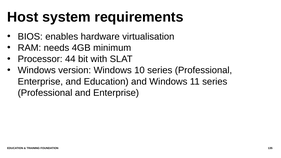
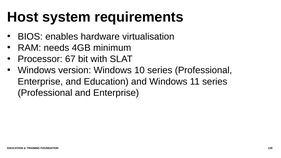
44: 44 -> 67 (70, 59)
